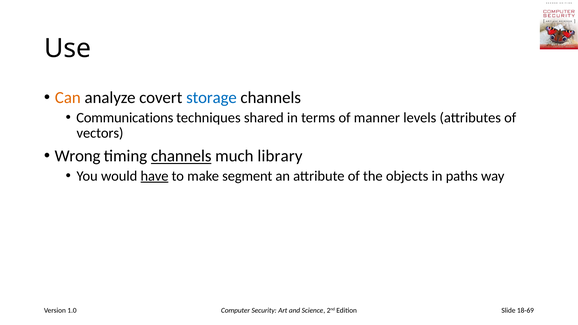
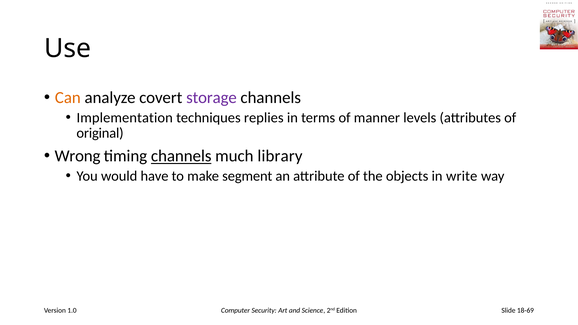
storage colour: blue -> purple (211, 98)
Communications: Communications -> Implementation (125, 118)
shared: shared -> replies (264, 118)
vectors: vectors -> original (100, 133)
have underline: present -> none (155, 176)
paths: paths -> write (462, 176)
